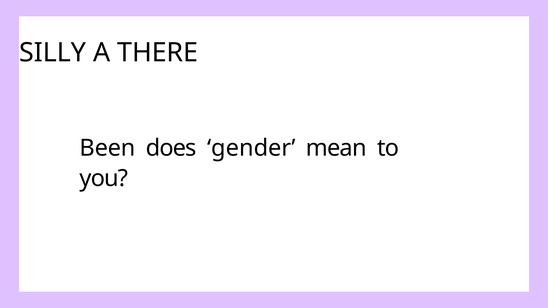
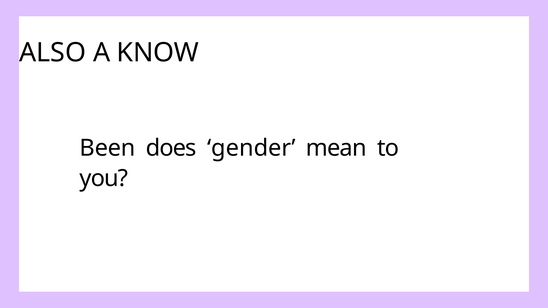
SILLY: SILLY -> ALSO (53, 53)
THERE: THERE -> KNOW (158, 53)
